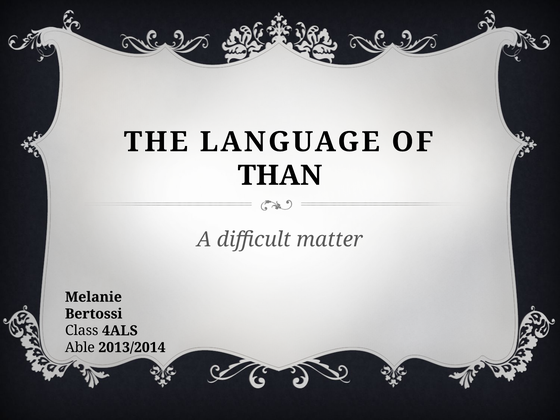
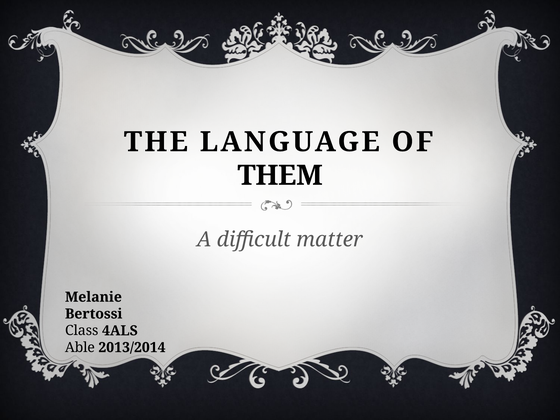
THAN: THAN -> THEM (280, 176)
